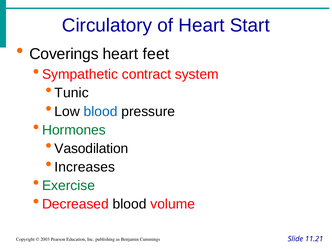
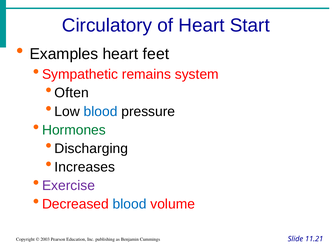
Coverings: Coverings -> Examples (64, 54)
contract: contract -> remains (147, 74)
Tunic: Tunic -> Often (72, 93)
Vasodilation: Vasodilation -> Discharging (91, 149)
Exercise colour: green -> purple (69, 186)
blood colour: black -> blue (130, 204)
